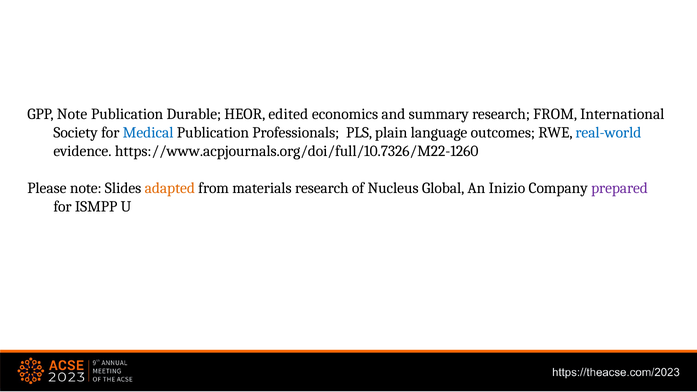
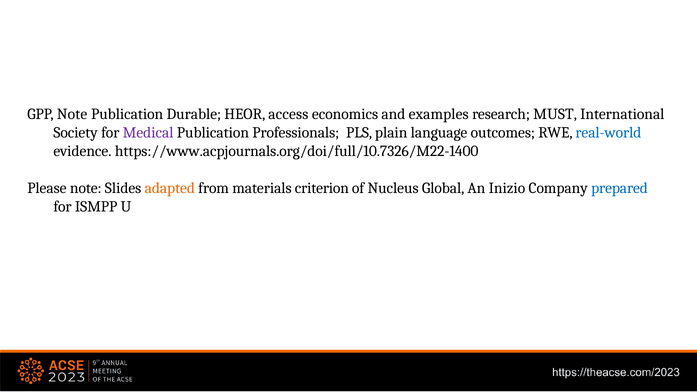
edited: edited -> access (288, 114)
summary: summary -> examples (439, 114)
research FROM: FROM -> MUST (555, 114)
Medical colour: blue -> purple (148, 133)
https://www.acpjournals.org/doi/full/10.7326/M22-1260: https://www.acpjournals.org/doi/full/10.7326/M22-1260 -> https://www.acpjournals.org/doi/full/10.7326/M22-1400 (297, 151)
materials research: research -> criterion (322, 188)
prepared colour: purple -> blue (620, 188)
